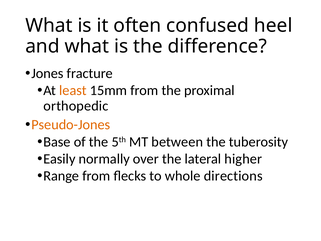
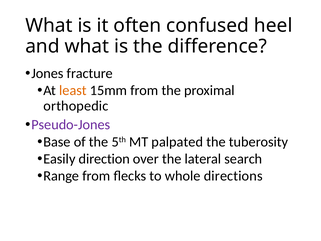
Pseudo-Jones colour: orange -> purple (71, 125)
between: between -> palpated (177, 142)
normally: normally -> direction (104, 159)
higher: higher -> search (243, 159)
